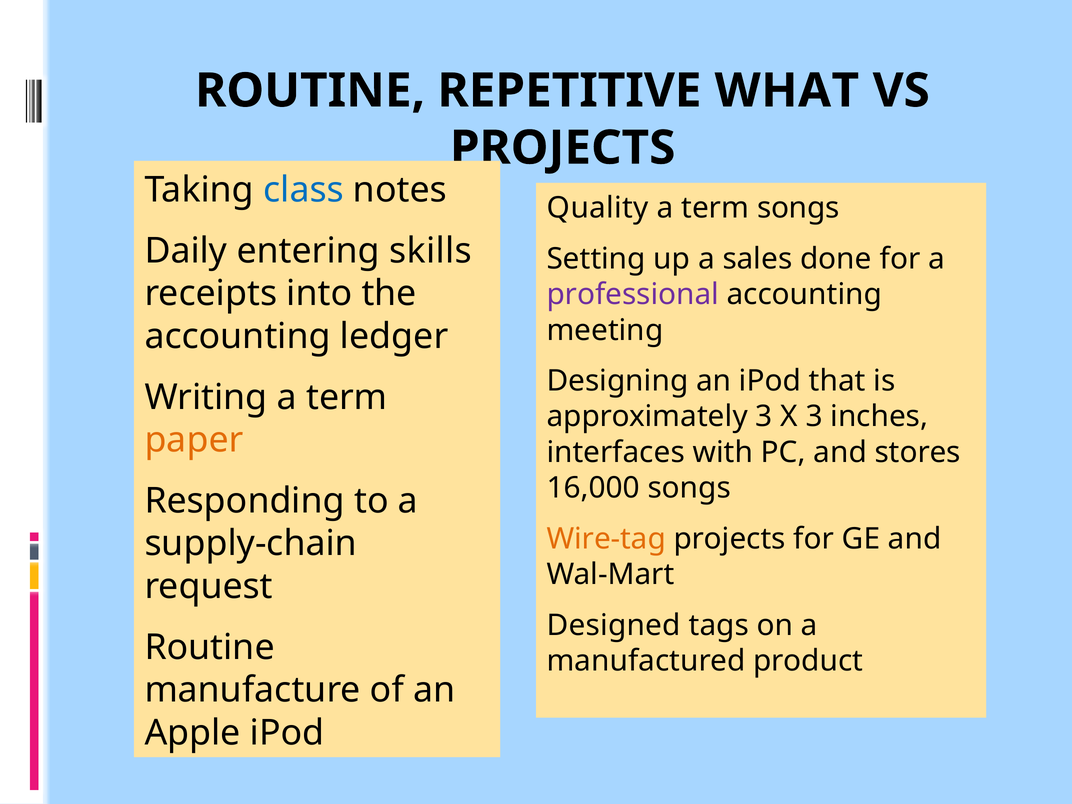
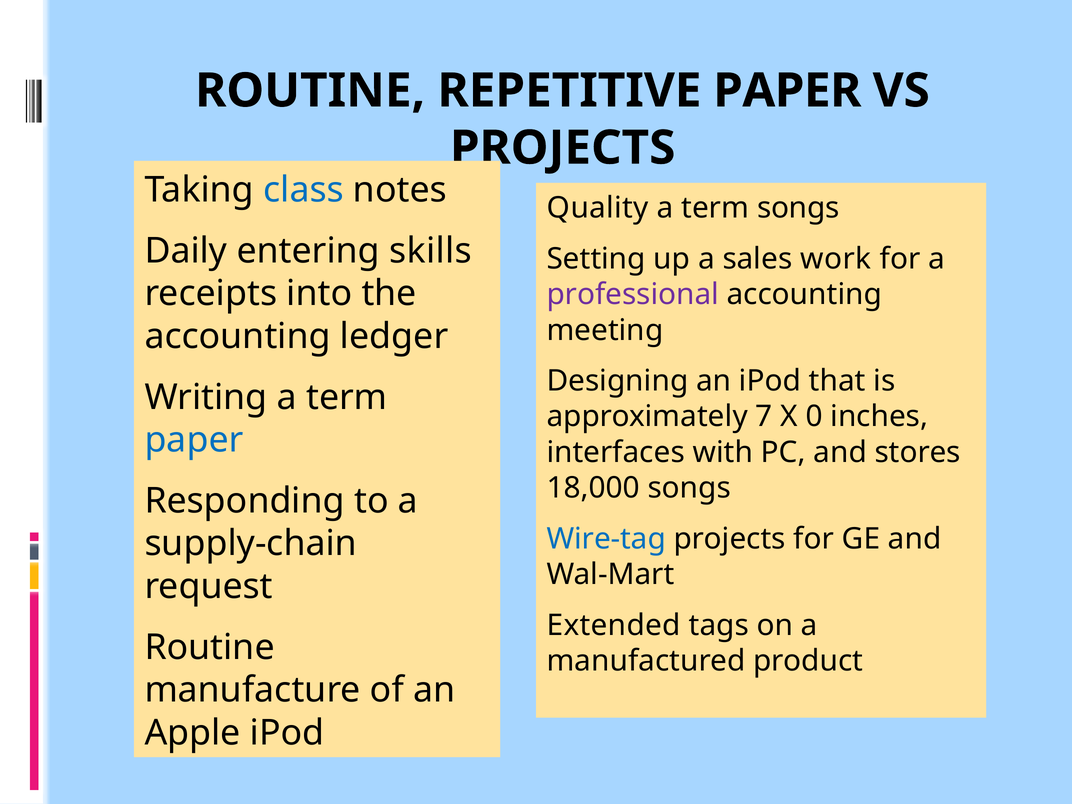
REPETITIVE WHAT: WHAT -> PAPER (787, 91)
done: done -> work (836, 259)
approximately 3: 3 -> 7 (764, 417)
X 3: 3 -> 0 (814, 417)
paper colour: orange -> blue (194, 440)
16,000: 16,000 -> 18,000 (593, 488)
Wire-tag colour: orange -> blue (606, 539)
Designed: Designed -> Extended (614, 625)
